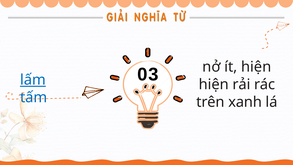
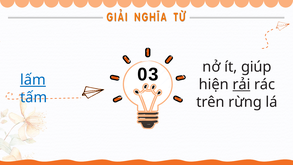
ít hiện: hiện -> giúp (256, 67)
rải underline: none -> present (241, 84)
xanh: xanh -> rừng (245, 102)
